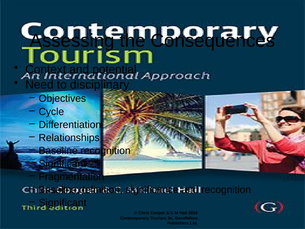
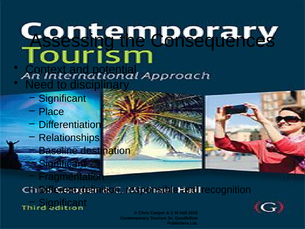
Objectives: Objectives -> Significant (62, 99)
Cycle: Cycle -> Place (51, 112)
Baseline recognition: recognition -> destination (106, 151)
Baseline: Baseline -> Different (58, 190)
significance: significance -> responsible (152, 190)
